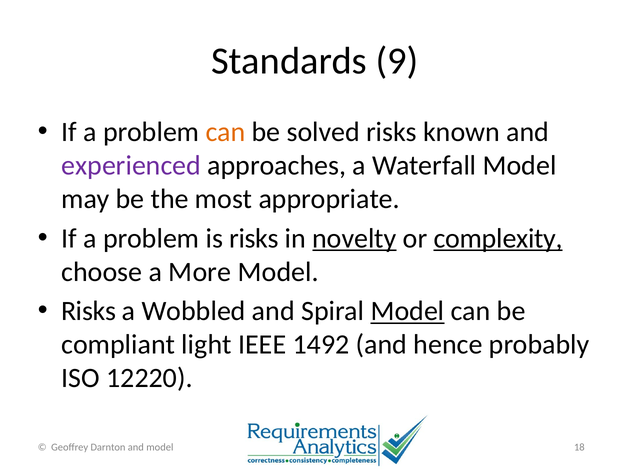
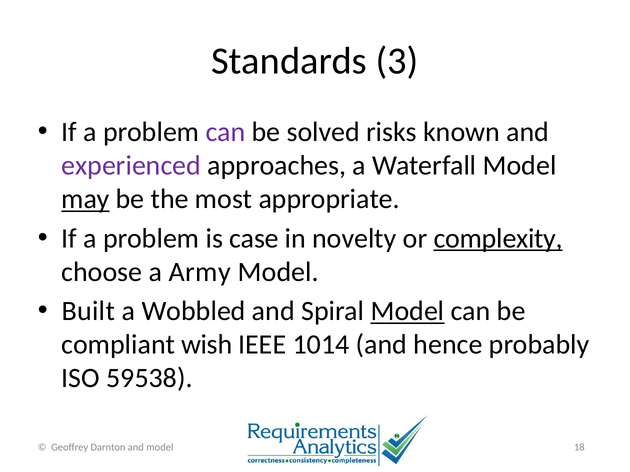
9: 9 -> 3 (397, 61)
can colour: orange -> purple (226, 132)
may underline: none -> present (85, 199)
is risks: risks -> case (254, 239)
novelty underline: present -> none (354, 239)
More: More -> Army (200, 272)
Risks: Risks -> Built (88, 311)
light: light -> wish (207, 345)
1492: 1492 -> 1014 (321, 345)
12220: 12220 -> 59538 (149, 379)
